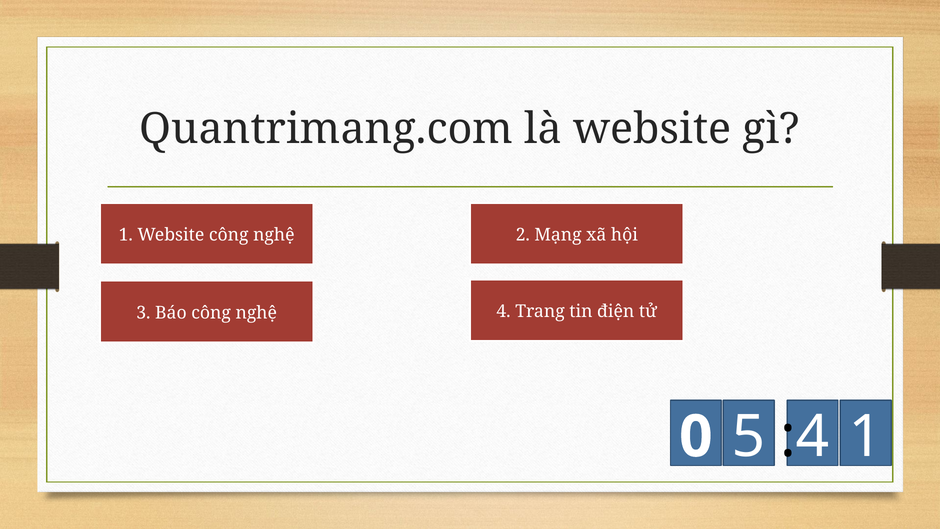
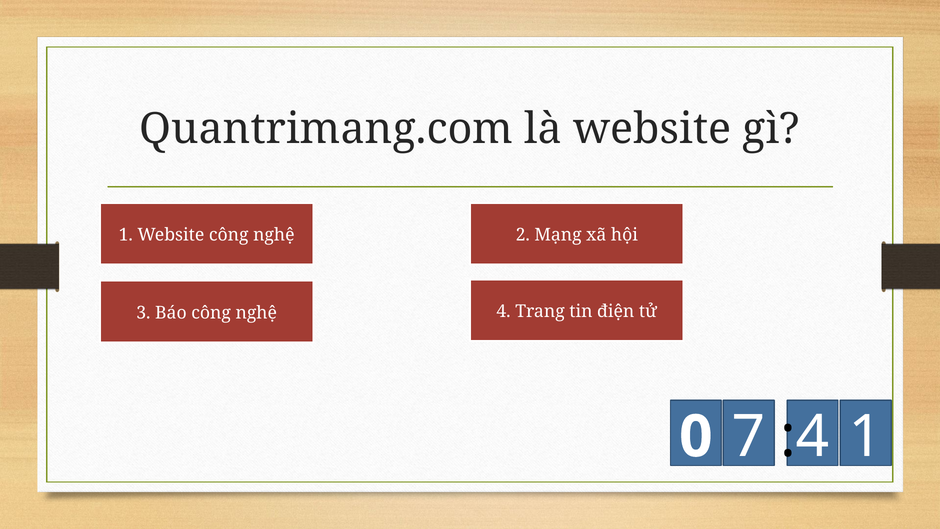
5: 5 -> 7 (749, 437)
